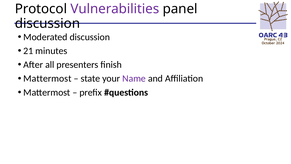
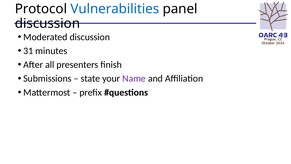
Vulnerabilities colour: purple -> blue (115, 9)
21: 21 -> 31 (28, 51)
Mattermost: Mattermost -> Submissions (47, 78)
